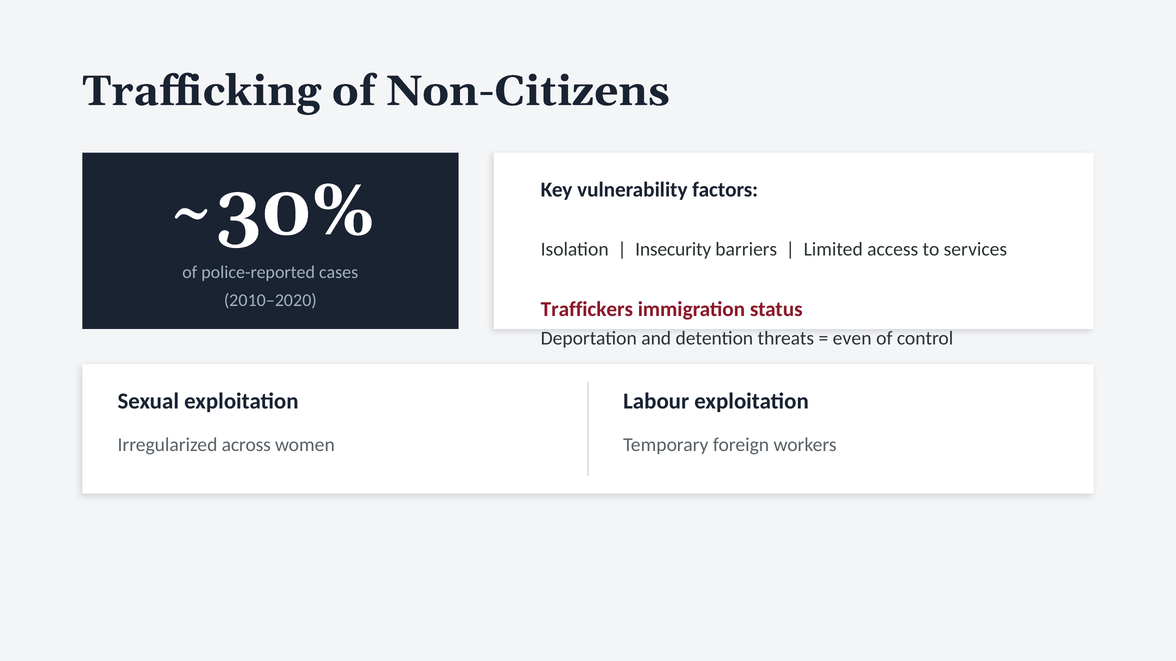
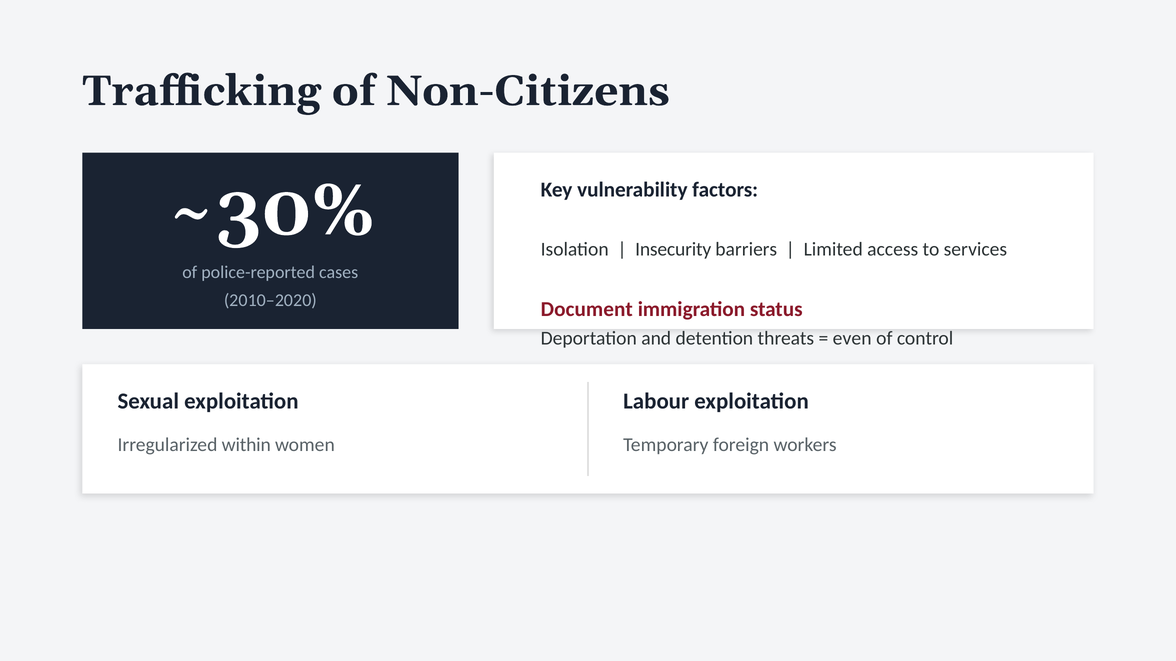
Traffickers: Traffickers -> Document (587, 310)
across: across -> within (246, 445)
